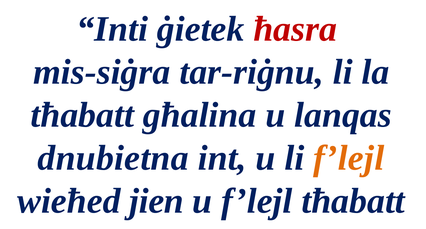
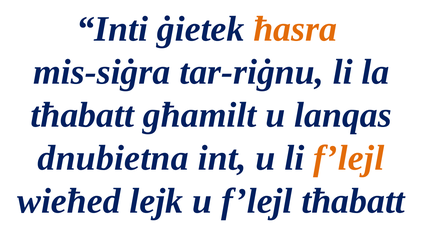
ħasra colour: red -> orange (295, 29)
għalina: għalina -> għamilt (200, 115)
jien: jien -> lejk (156, 201)
